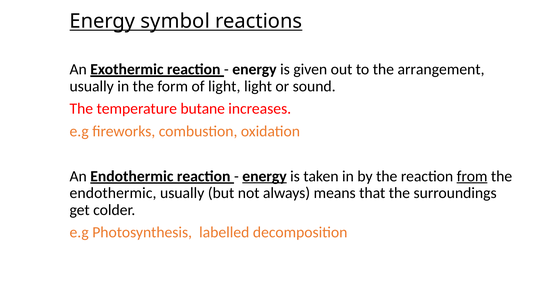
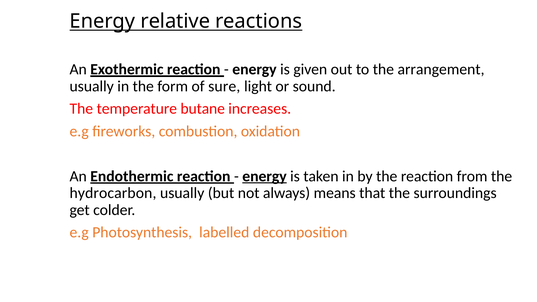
symbol: symbol -> relative (175, 21)
of light: light -> sure (224, 86)
from underline: present -> none (472, 176)
endothermic: endothermic -> hydrocarbon (113, 193)
